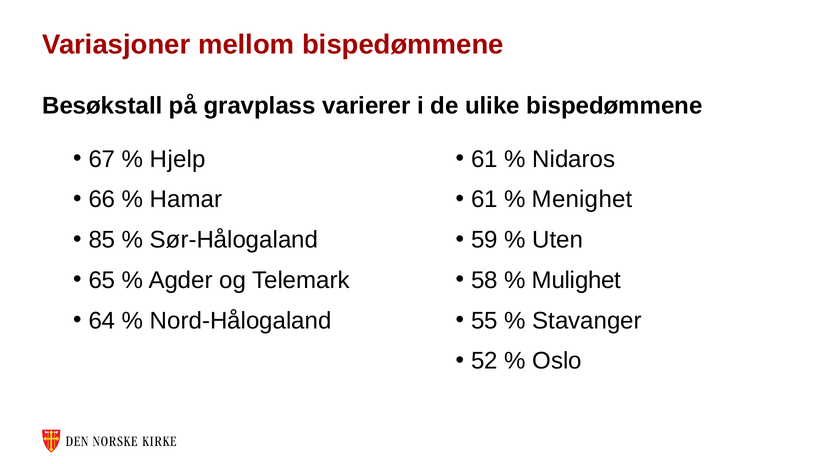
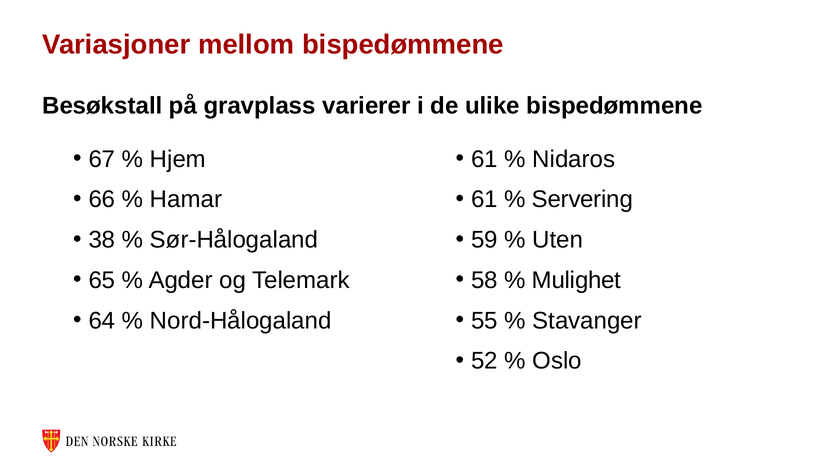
Hjelp: Hjelp -> Hjem (178, 159)
Menighet: Menighet -> Servering (582, 200)
85: 85 -> 38 (102, 240)
